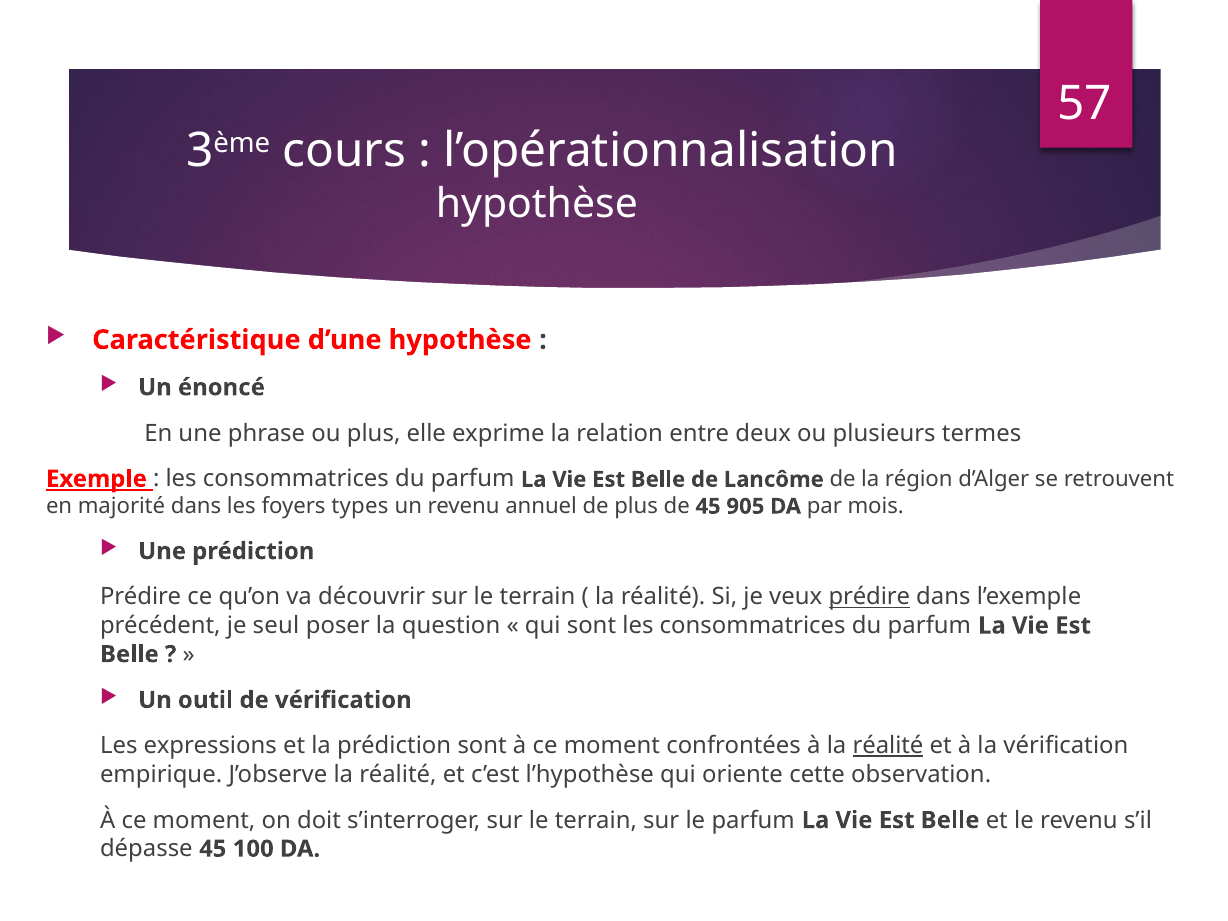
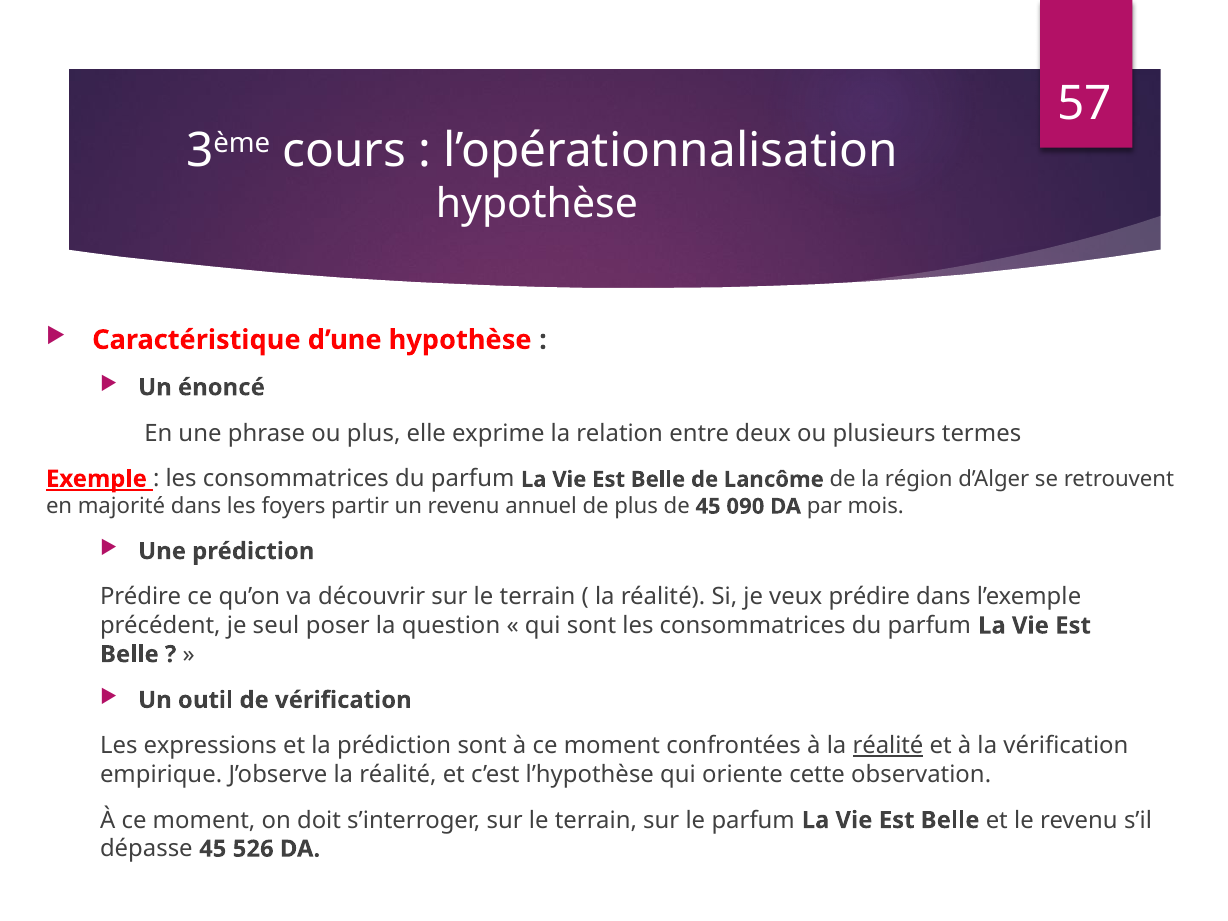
types: types -> partir (360, 506)
905: 905 -> 090 (745, 506)
prédire underline: present -> none (869, 597)
100: 100 -> 526 (253, 849)
